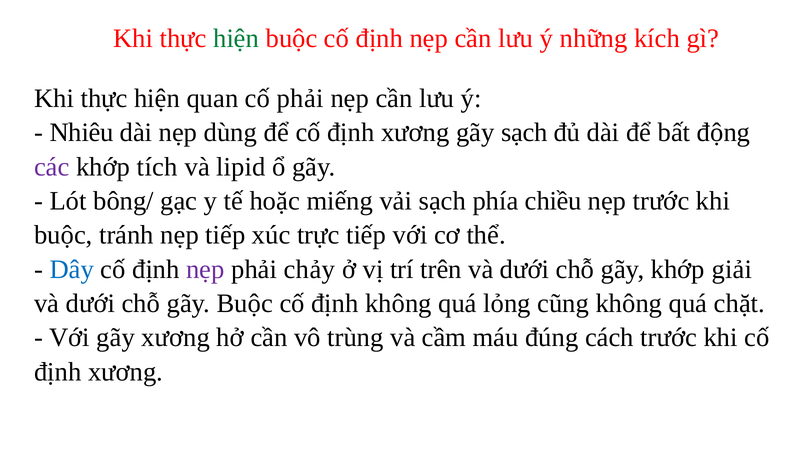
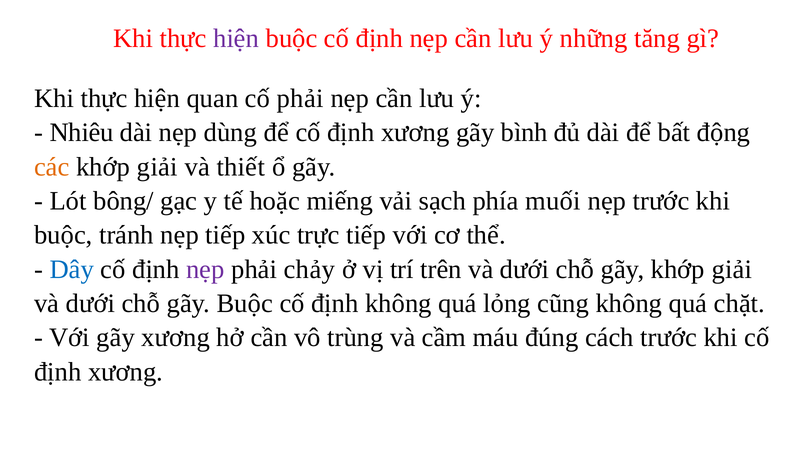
hiện colour: green -> purple (236, 39)
kích: kích -> tăng (657, 39)
gãy sạch: sạch -> bình (524, 133)
các colour: purple -> orange (52, 167)
tích: tích -> giải (157, 167)
lipid: lipid -> thiết (241, 167)
chiều: chiều -> muối (553, 201)
